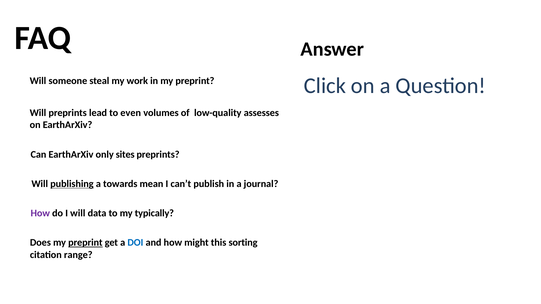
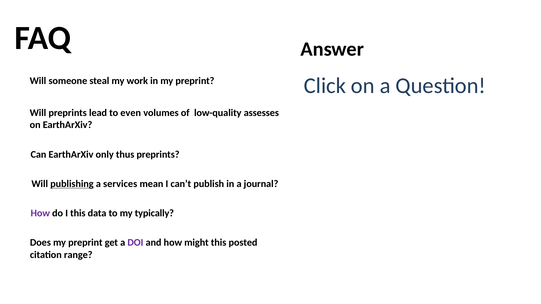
sites: sites -> thus (125, 155)
towards: towards -> services (120, 184)
I will: will -> this (78, 213)
preprint underline: present -> none (85, 243)
DOI colour: blue -> purple (135, 243)
sorting: sorting -> posted (243, 243)
